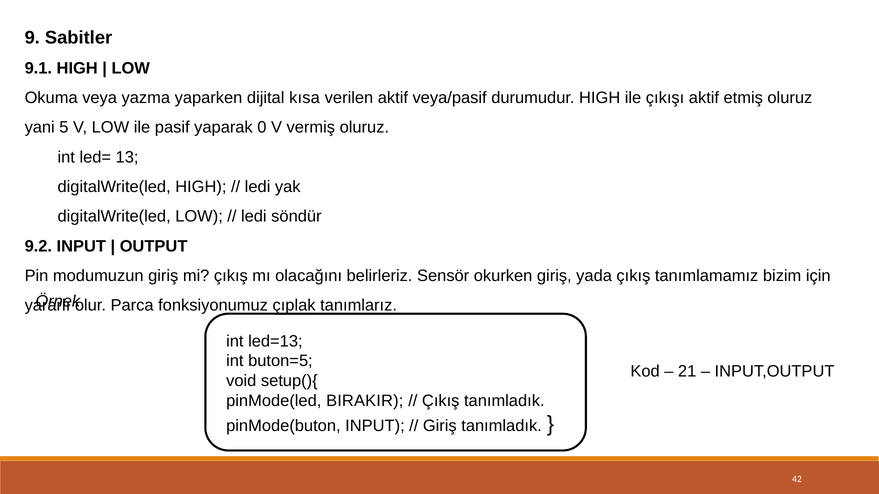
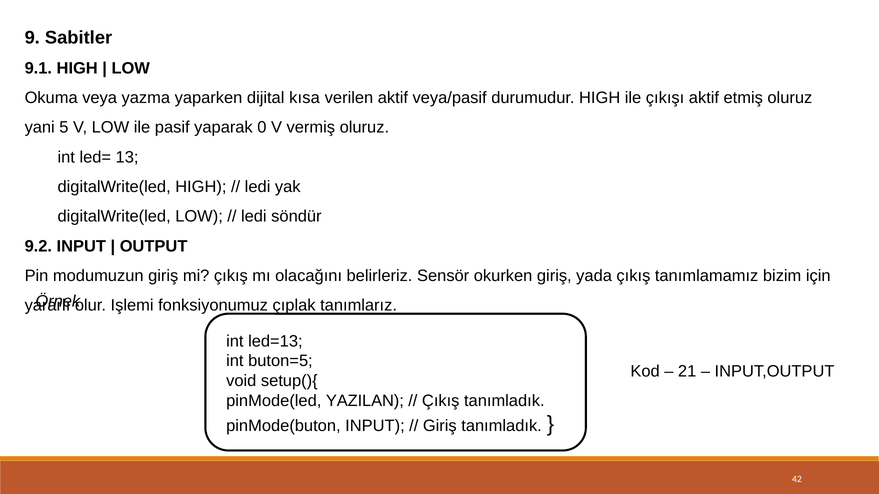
Parca: Parca -> Işlemi (132, 306)
BIRAKIR: BIRAKIR -> YAZILAN (365, 401)
